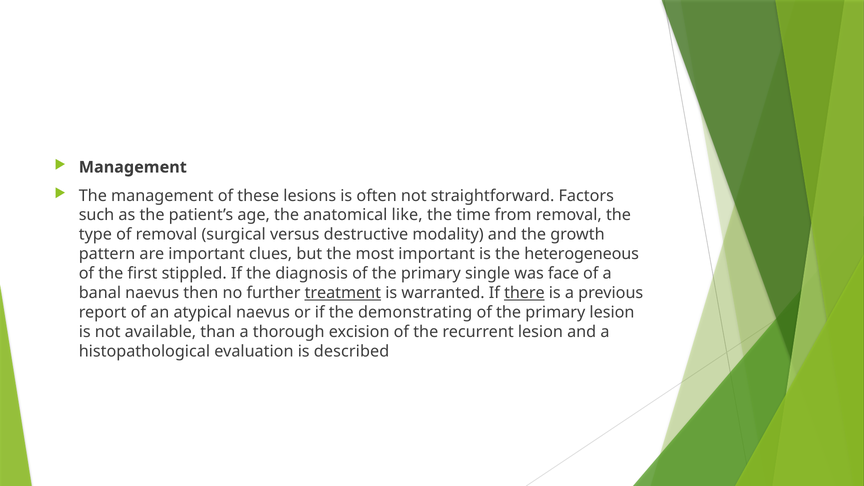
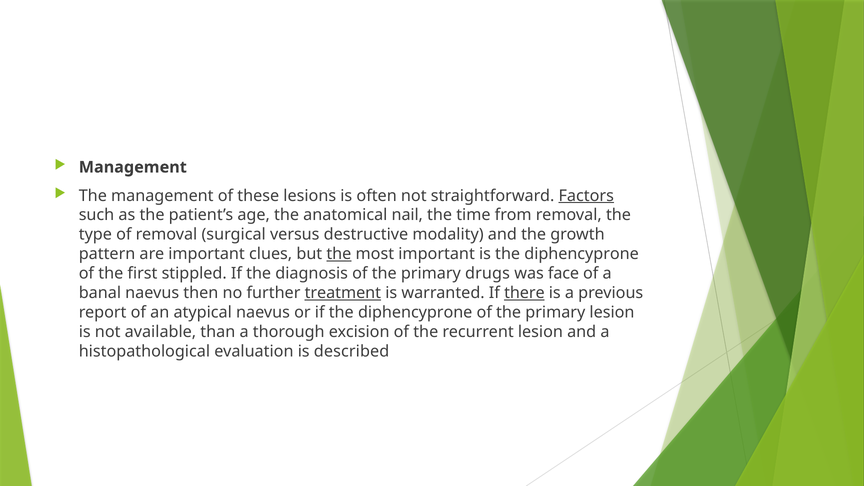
Factors underline: none -> present (586, 196)
like: like -> nail (407, 215)
the underline: none -> present (339, 254)
is the heterogeneous: heterogeneous -> diphencyprone (582, 254)
single: single -> drugs (488, 273)
if the demonstrating: demonstrating -> diphencyprone (415, 312)
